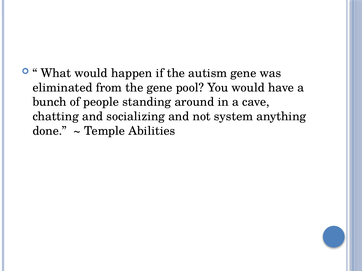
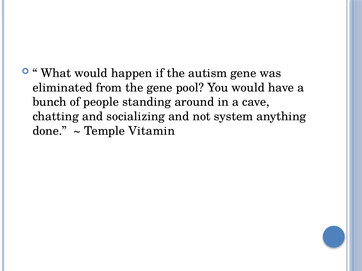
Abilities: Abilities -> Vitamin (152, 131)
